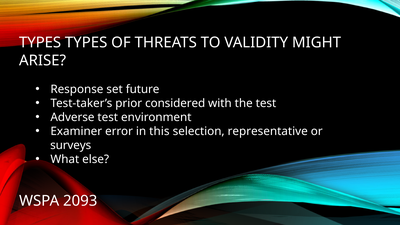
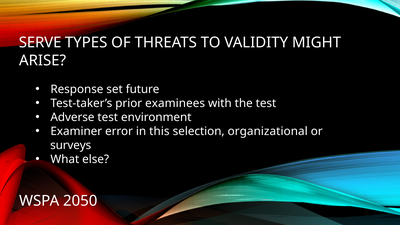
TYPES: TYPES -> SERVE (40, 43)
considered: considered -> examinees (175, 103)
representative: representative -> organizational (268, 131)
2093: 2093 -> 2050 (80, 201)
